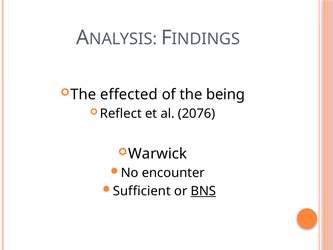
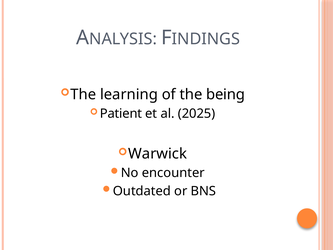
effected: effected -> learning (129, 94)
Reflect: Reflect -> Patient (121, 114)
2076: 2076 -> 2025 (197, 114)
Sufficient: Sufficient -> Outdated (142, 191)
BNS underline: present -> none (203, 191)
